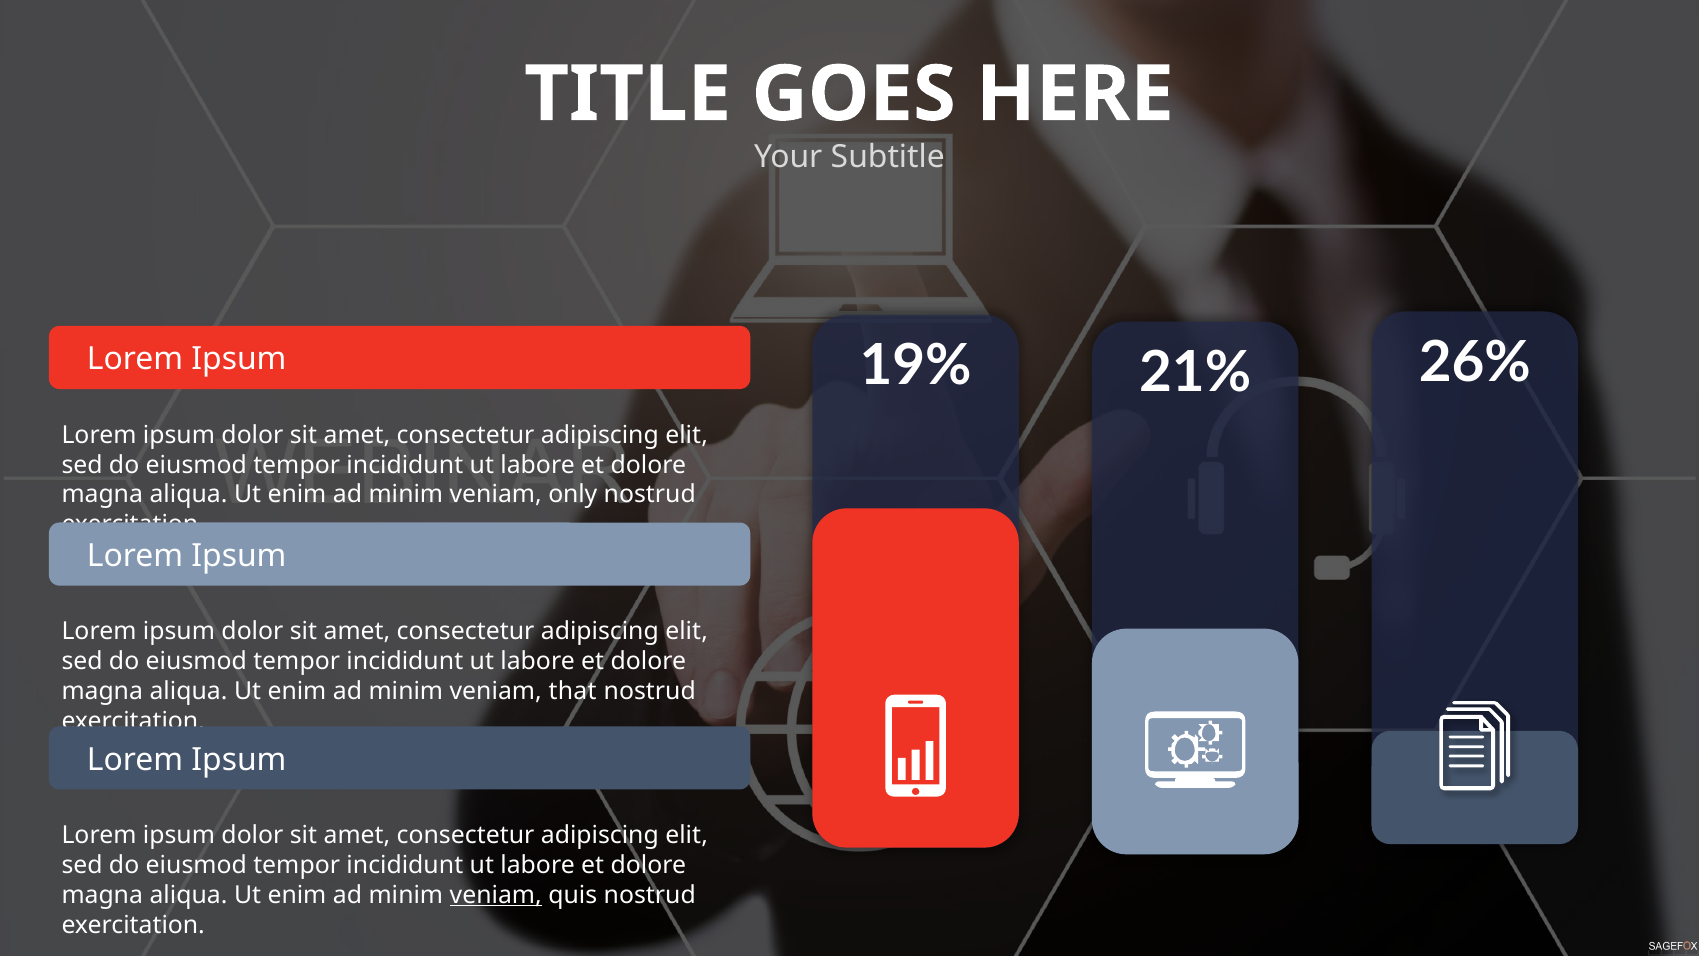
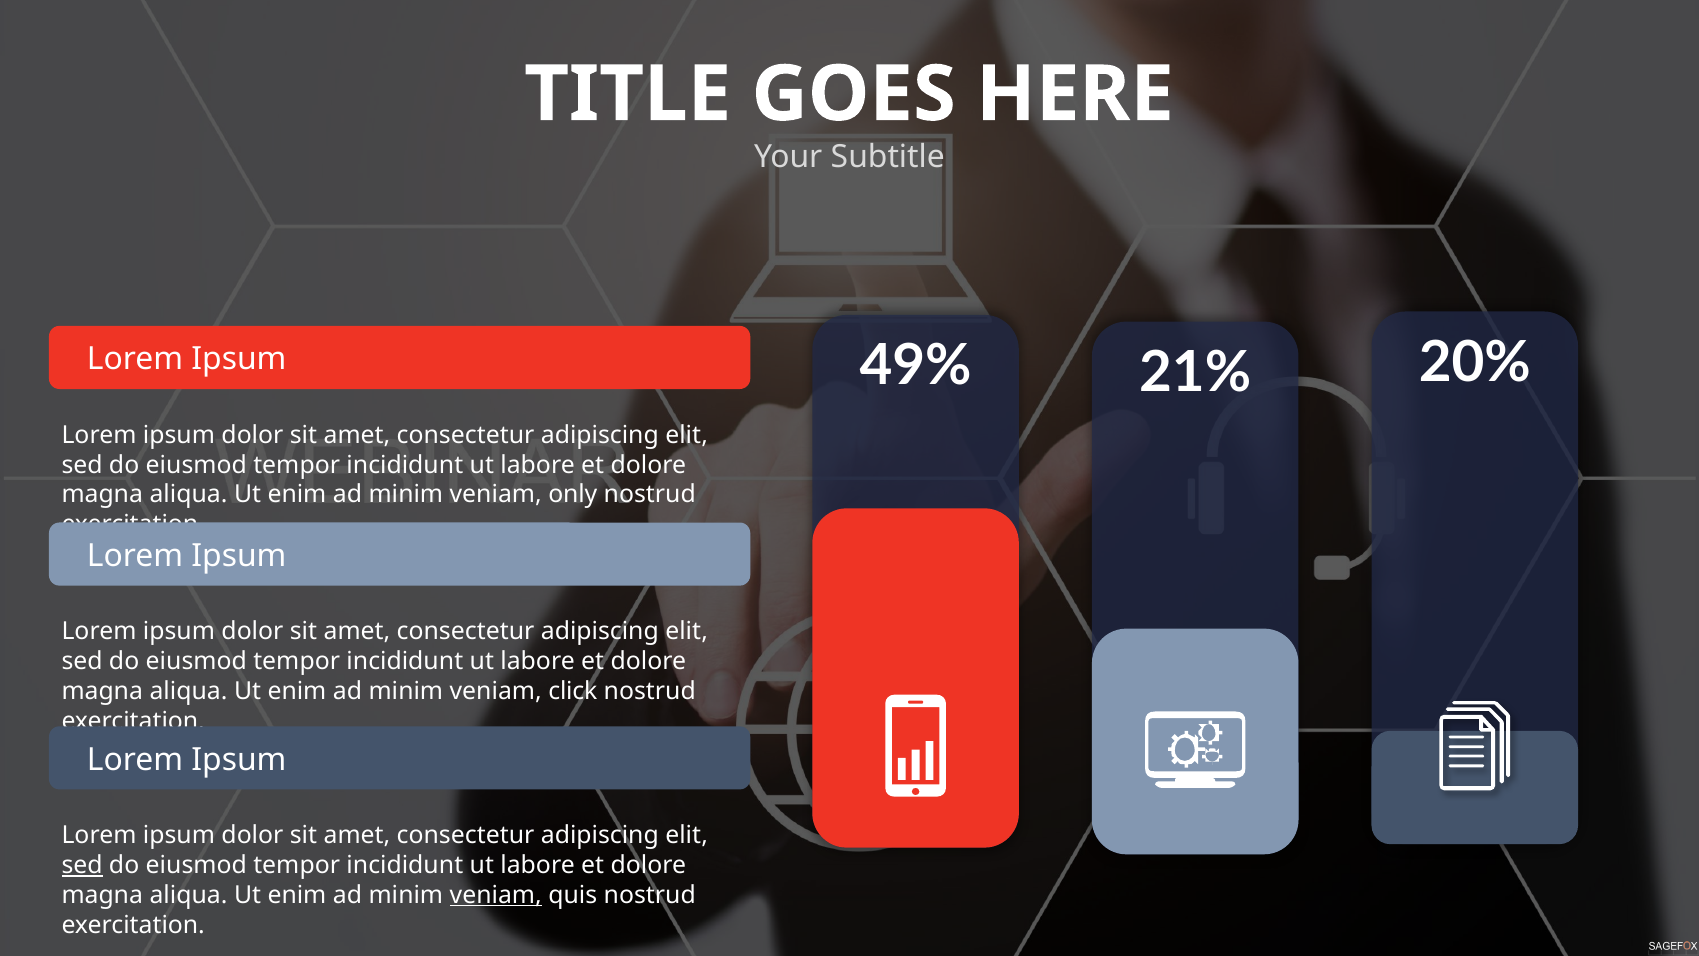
26%: 26% -> 20% (1475, 362)
19%: 19% -> 49% (916, 366)
that: that -> click (573, 691)
sed underline: none -> present (82, 865)
